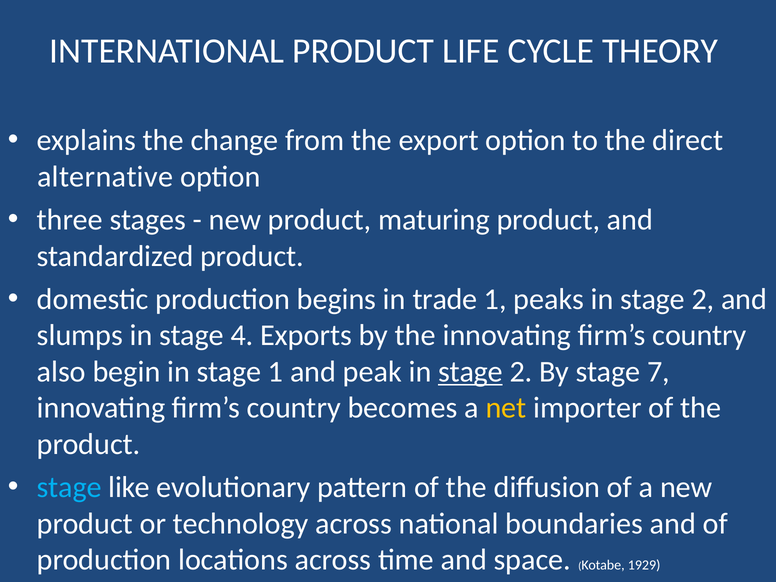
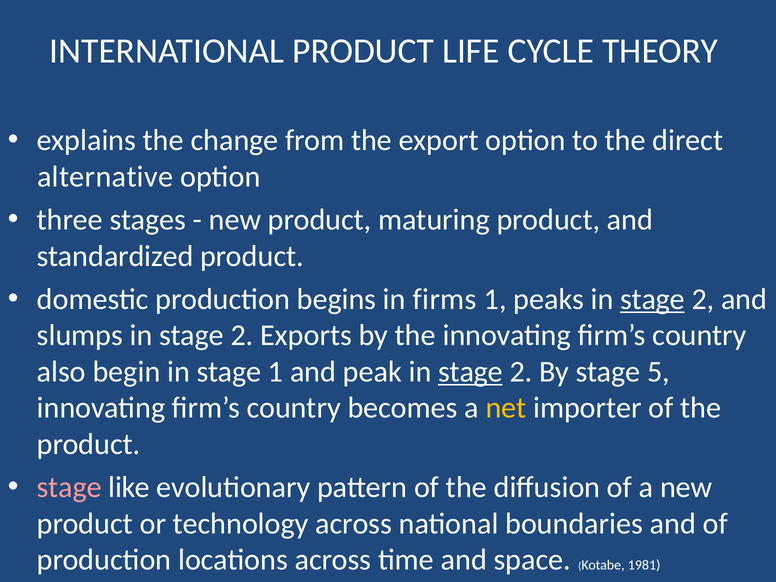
trade: trade -> firms (445, 299)
stage underline: none -> present (653, 299)
slumps in stage 4: 4 -> 2 (242, 335)
7: 7 -> 5 (659, 372)
stage colour: light blue -> pink (69, 487)
1929: 1929 -> 1981 (644, 565)
